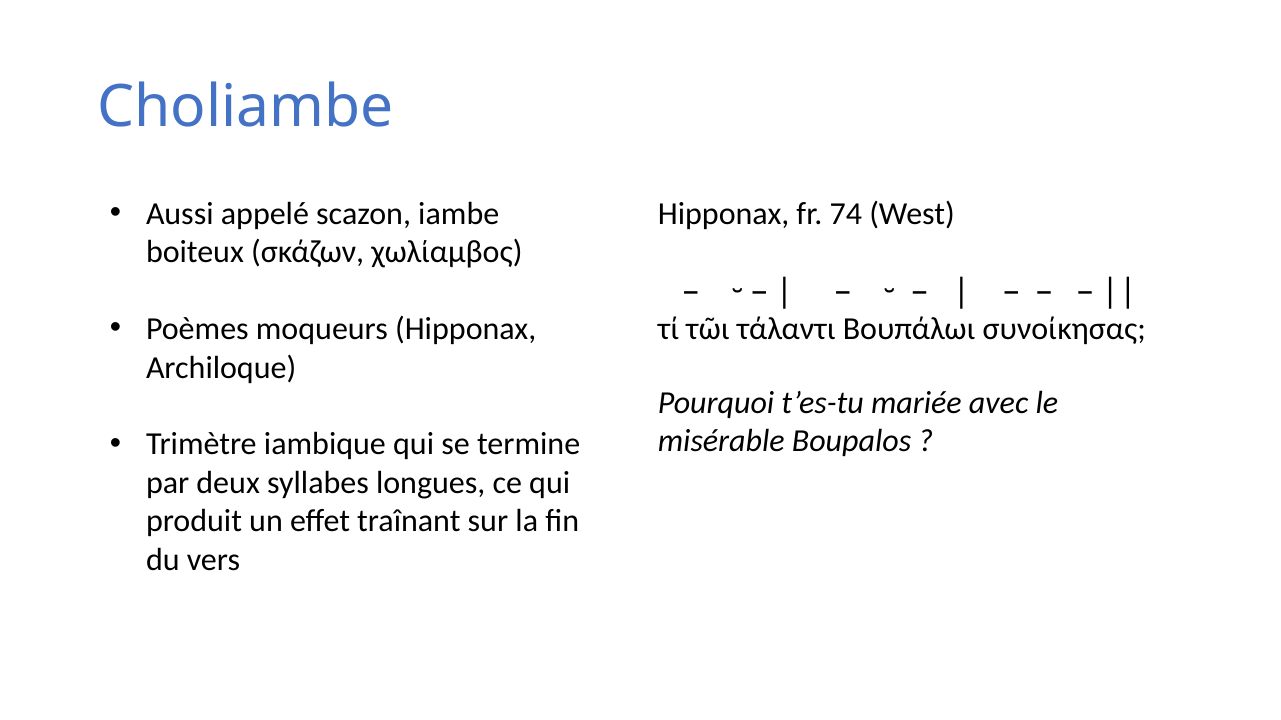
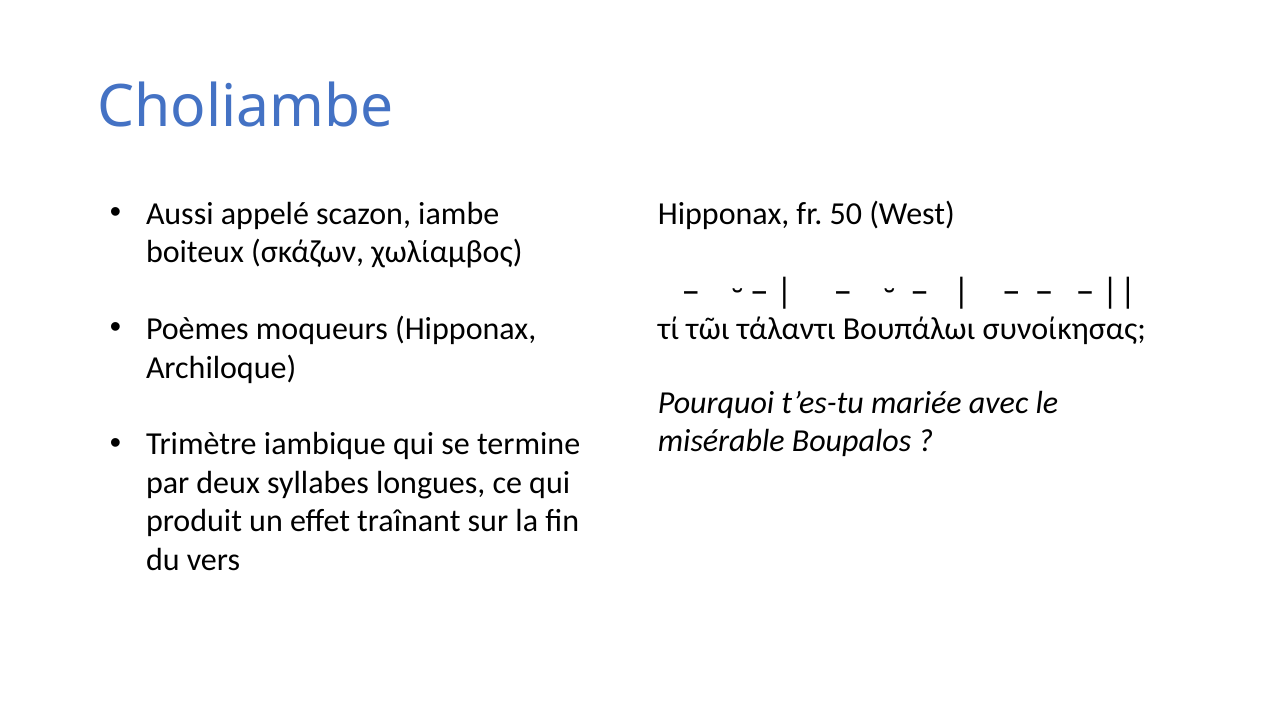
74: 74 -> 50 (846, 214)
